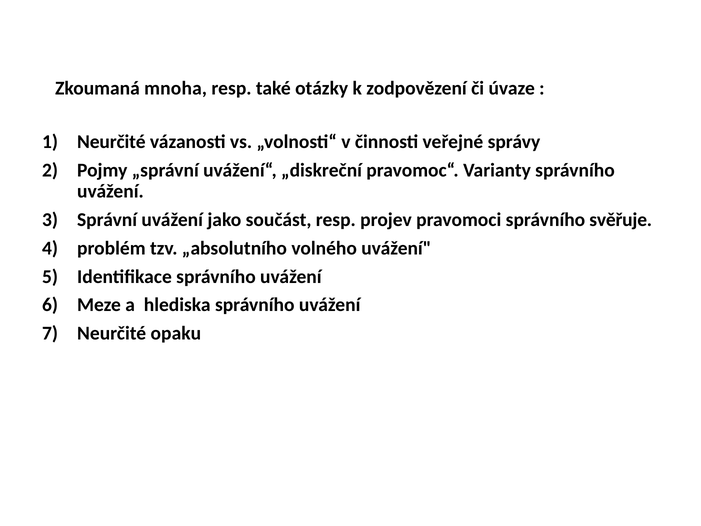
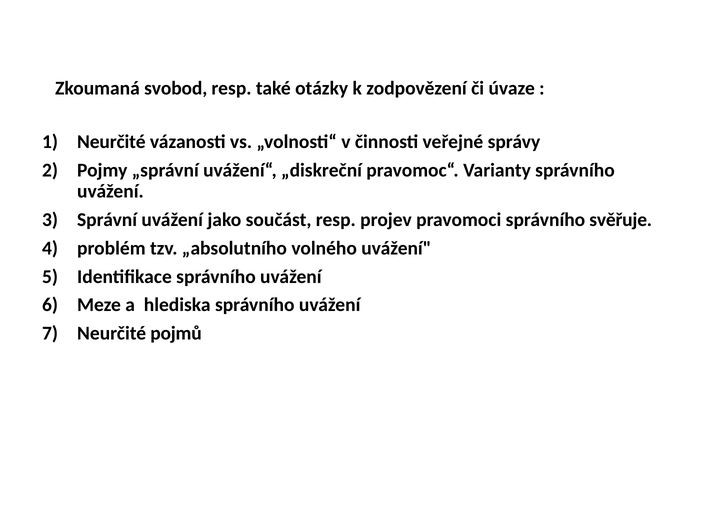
mnoha: mnoha -> svobod (176, 88)
opaku: opaku -> pojmů (176, 333)
